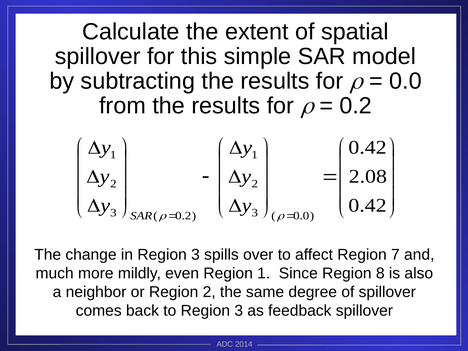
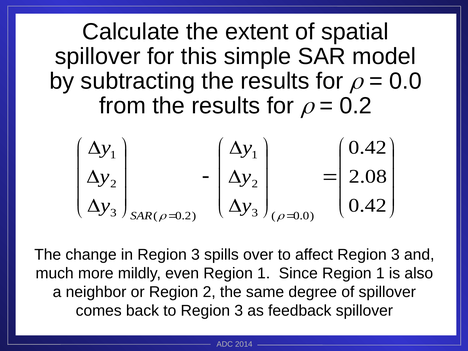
affect Region 7: 7 -> 3 (395, 255)
Since Region 8: 8 -> 1 (380, 273)
